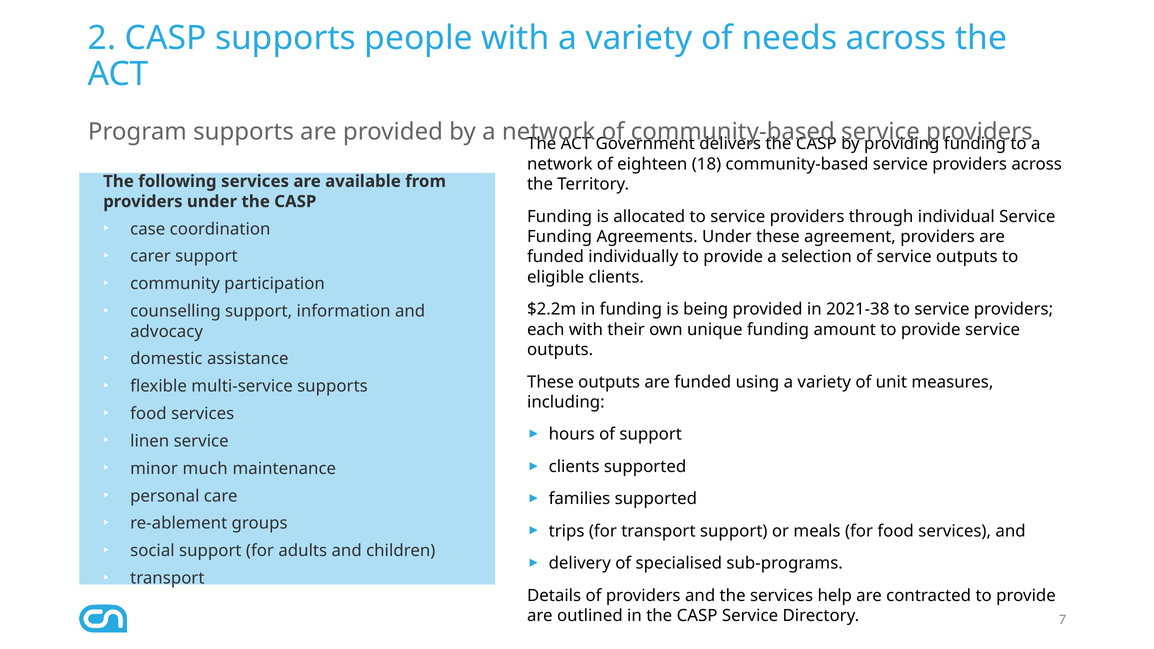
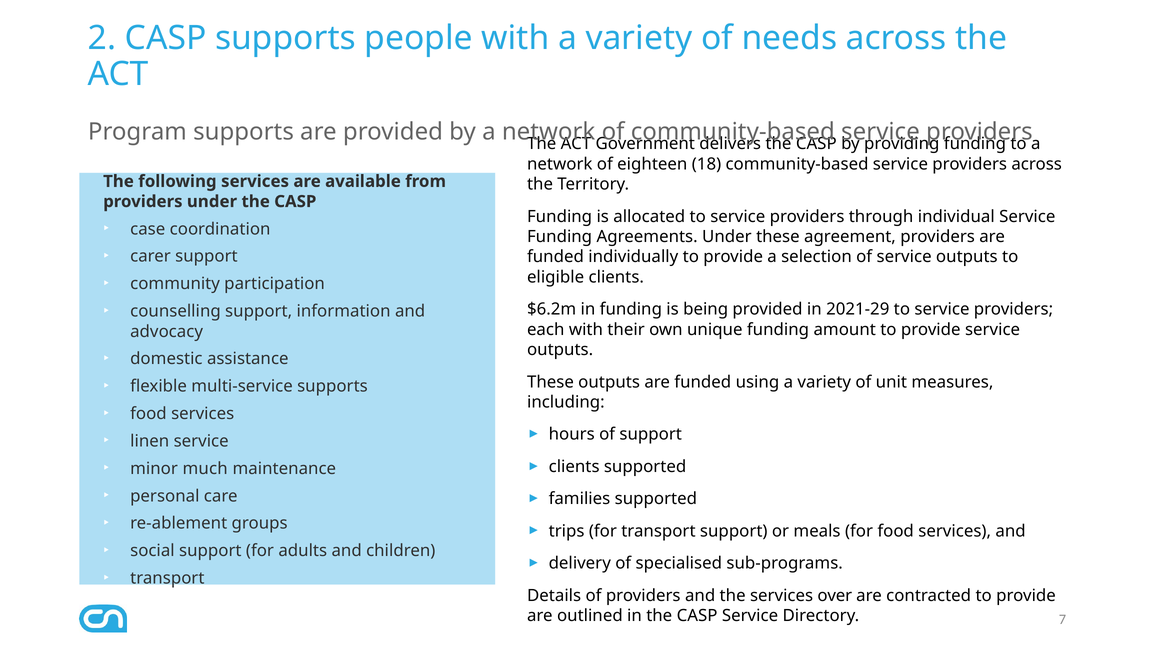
$2.2m: $2.2m -> $6.2m (552, 309)
2021-38: 2021-38 -> 2021-29 (858, 309)
help: help -> over (835, 596)
